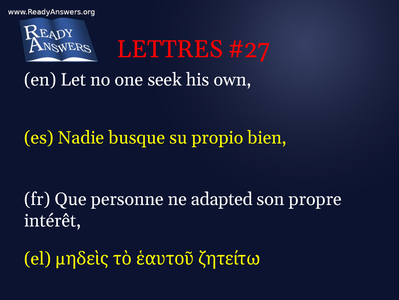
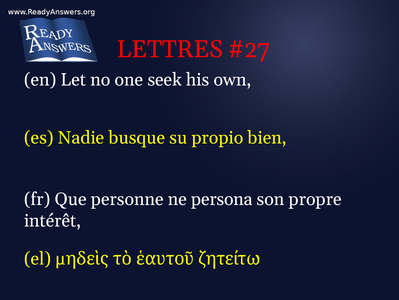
adapted: adapted -> persona (222, 199)
